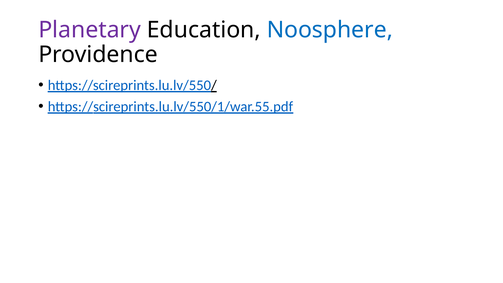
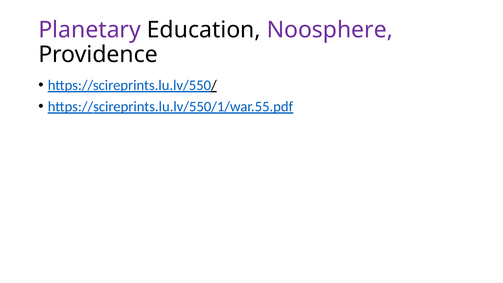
Noosphere colour: blue -> purple (330, 30)
